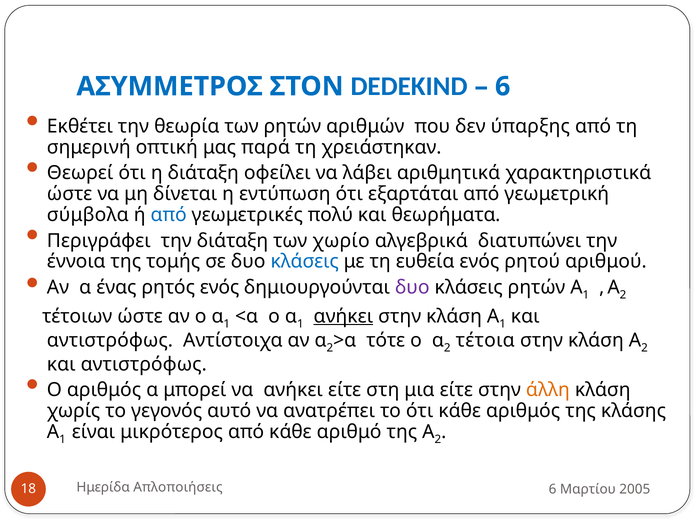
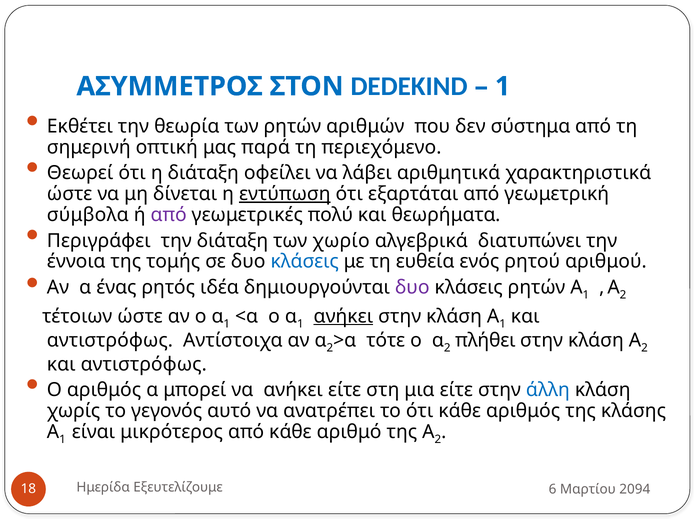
6: 6 -> 1 (503, 86)
ύπαρξης: ύπαρξης -> σύστημα (531, 126)
χρειάστηκαν: χρειάστηκαν -> περιεχόμενο (381, 147)
εντύπωση underline: none -> present (285, 194)
από colour: blue -> purple (169, 215)
ρητός ενός: ενός -> ιδέα (220, 288)
τέτοια: τέτοια -> πλήθει (485, 340)
άλλη colour: orange -> blue (548, 390)
Απλοποιήσεις: Απλοποιήσεις -> Εξευτελίζουμε (178, 487)
2005: 2005 -> 2094 (635, 490)
